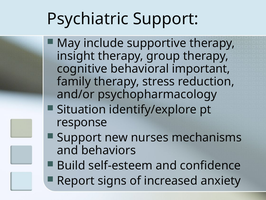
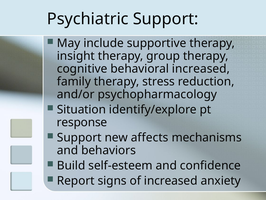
behavioral important: important -> increased (201, 69)
nurses: nurses -> affects (150, 137)
